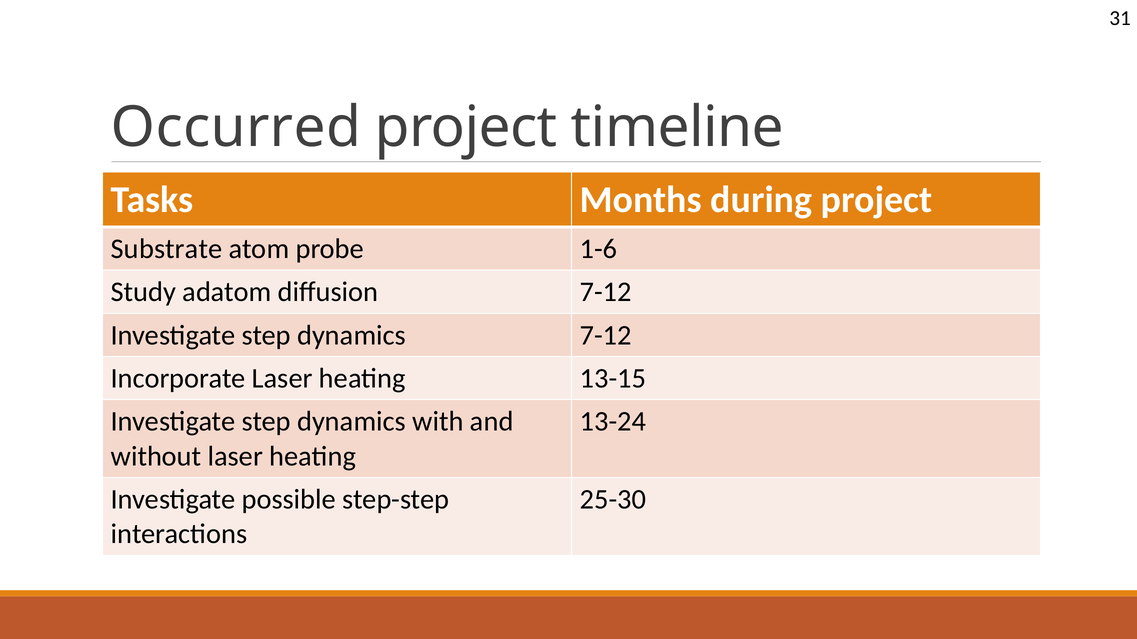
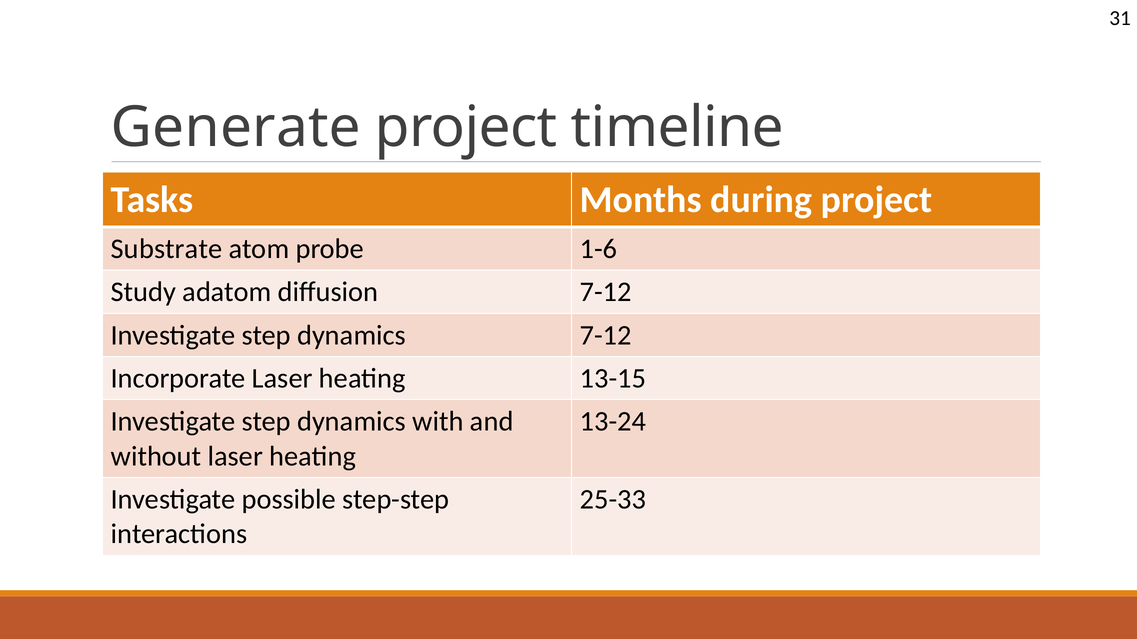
Occurred: Occurred -> Generate (236, 127)
25-30: 25-30 -> 25-33 (613, 500)
